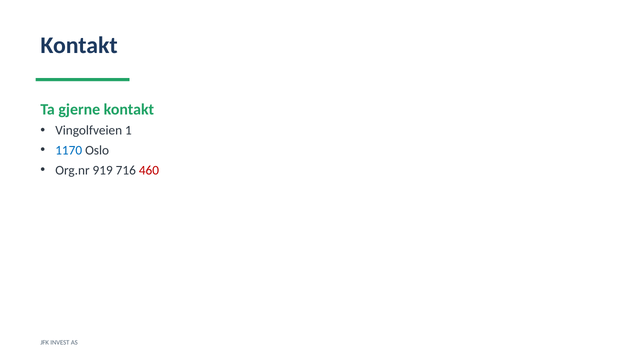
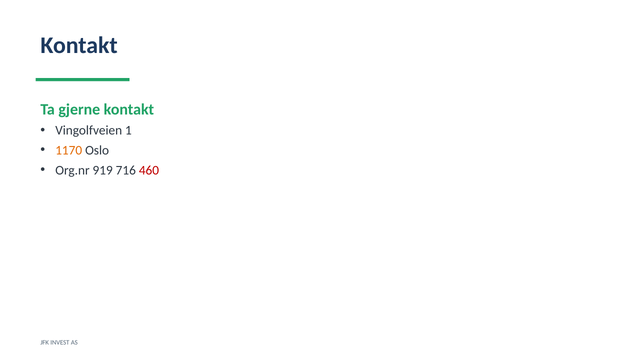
1170 colour: blue -> orange (69, 150)
